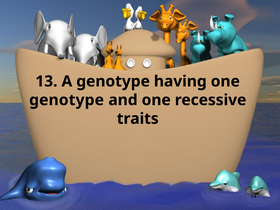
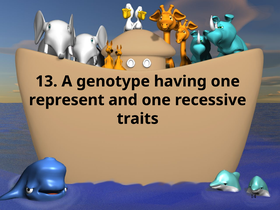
genotype: genotype -> represent (67, 100)
